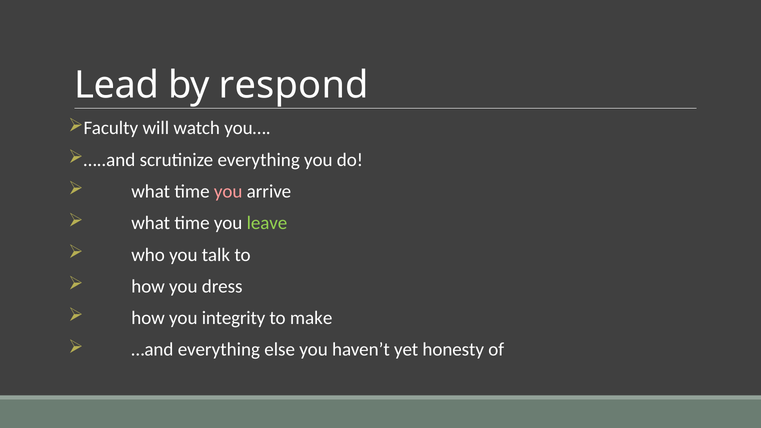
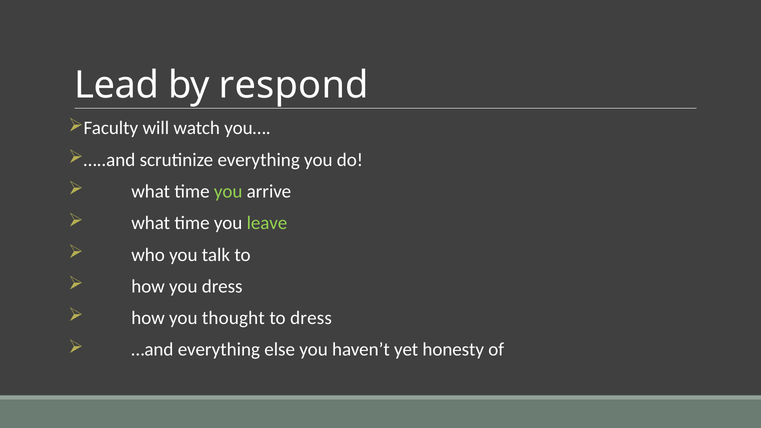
you colour: pink -> light green (228, 192)
integrity: integrity -> thought (233, 318)
to make: make -> dress (311, 318)
